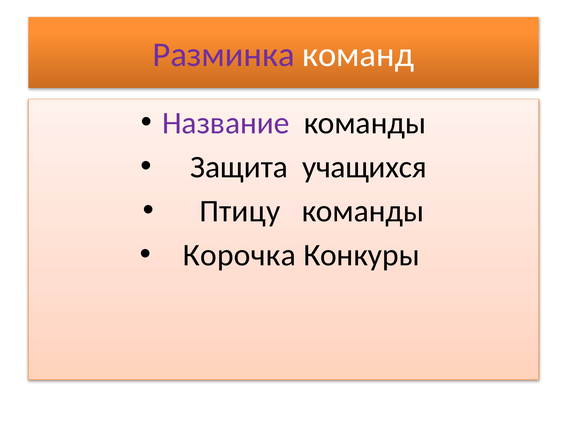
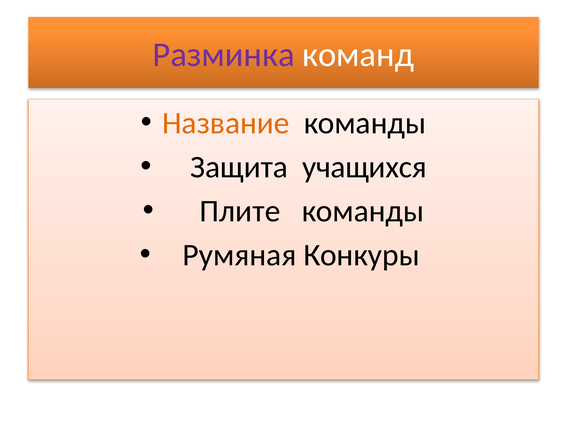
Название colour: purple -> orange (226, 123)
Птицу: Птицу -> Плите (240, 211)
Корочка: Корочка -> Румяная (239, 255)
